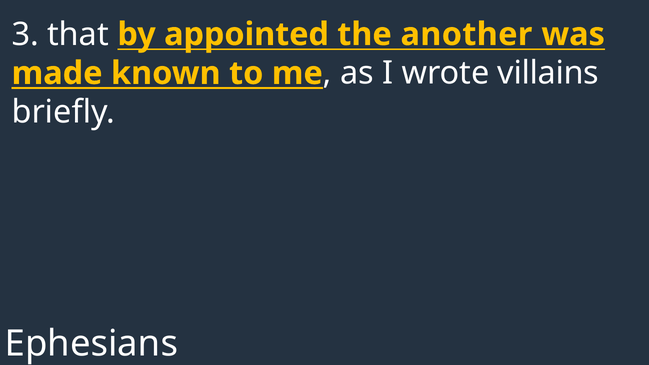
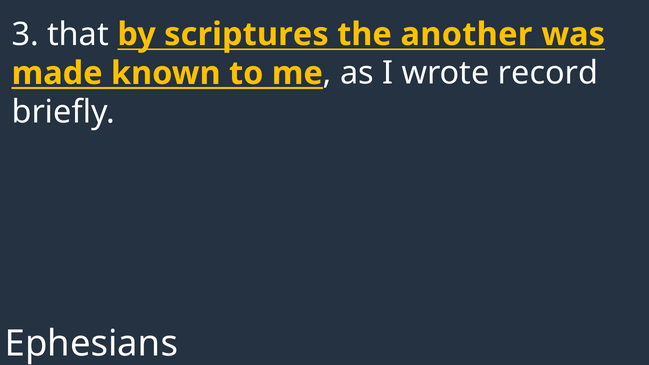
appointed: appointed -> scriptures (246, 34)
villains: villains -> record (548, 73)
